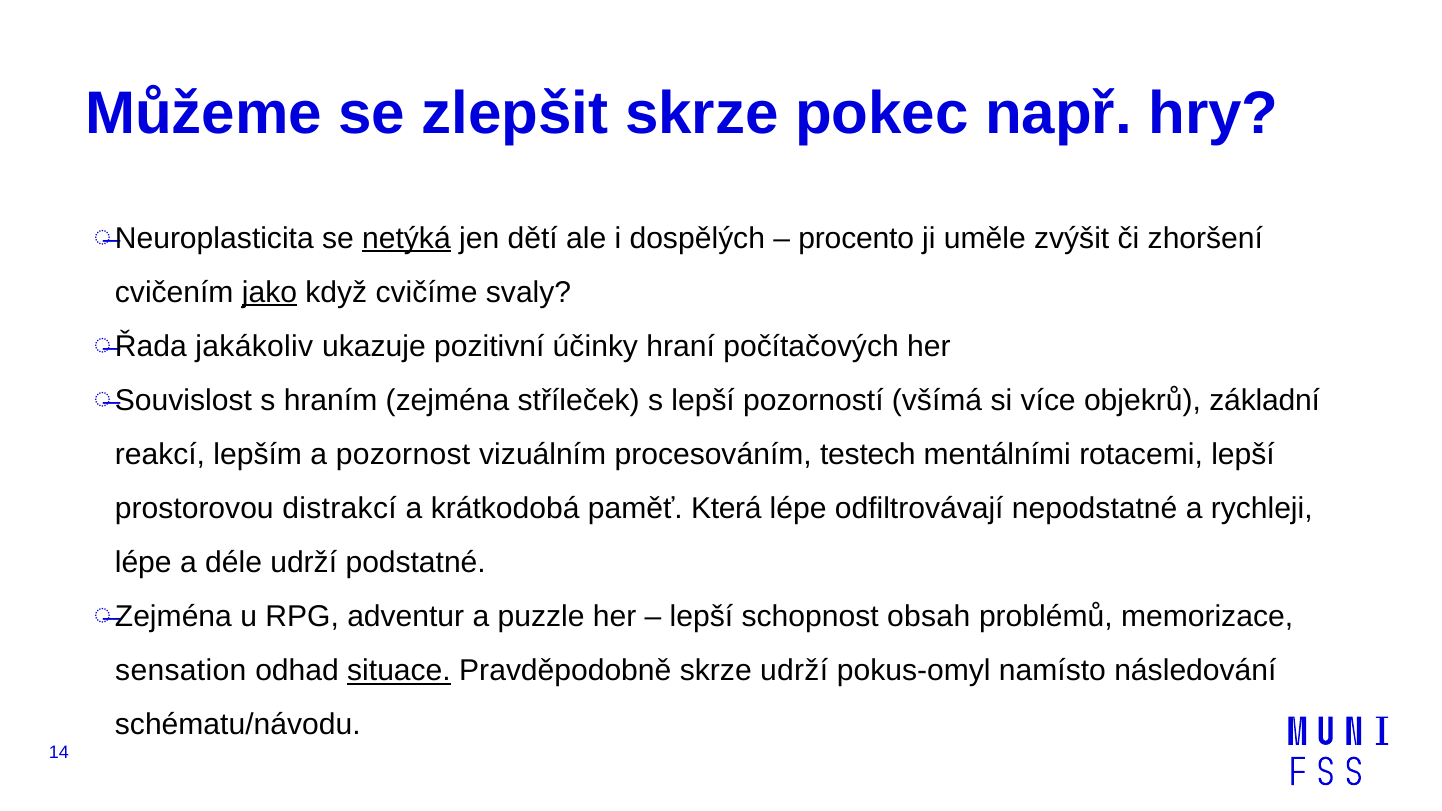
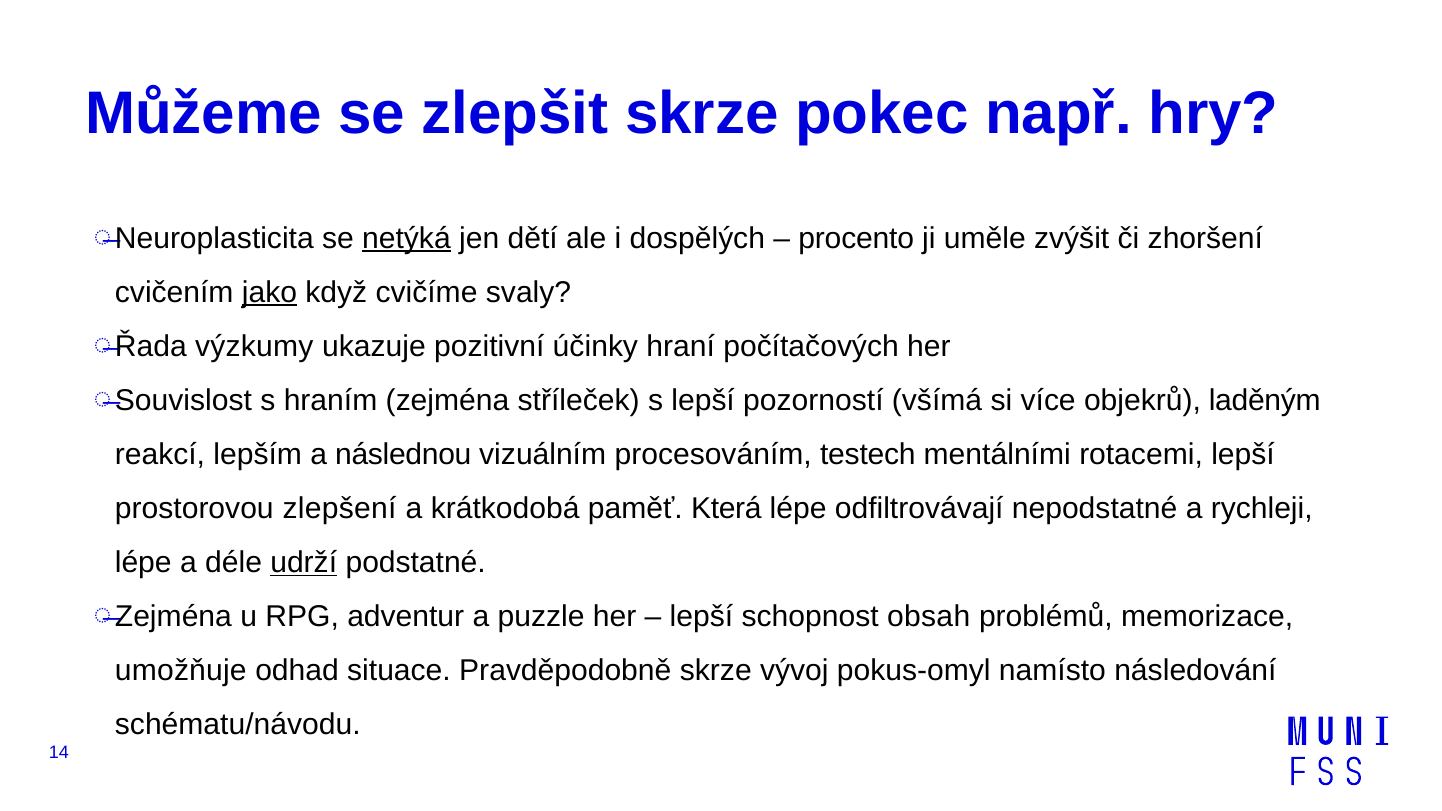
jakákoliv: jakákoliv -> výzkumy (254, 346)
základní: základní -> laděným (1265, 400)
pozornost: pozornost -> následnou (403, 455)
distrakcí: distrakcí -> zlepšení (340, 509)
udrží underline: none -> present (304, 563)
sensation: sensation -> umožňuje (181, 671)
situace underline: present -> none (399, 671)
skrze udrží: udrží -> vývoj (794, 671)
